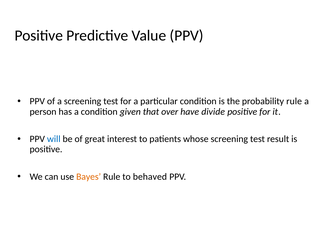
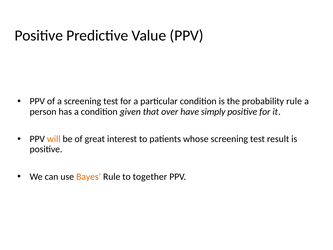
divide: divide -> simply (213, 112)
will colour: blue -> orange (54, 139)
behaved: behaved -> together (150, 176)
